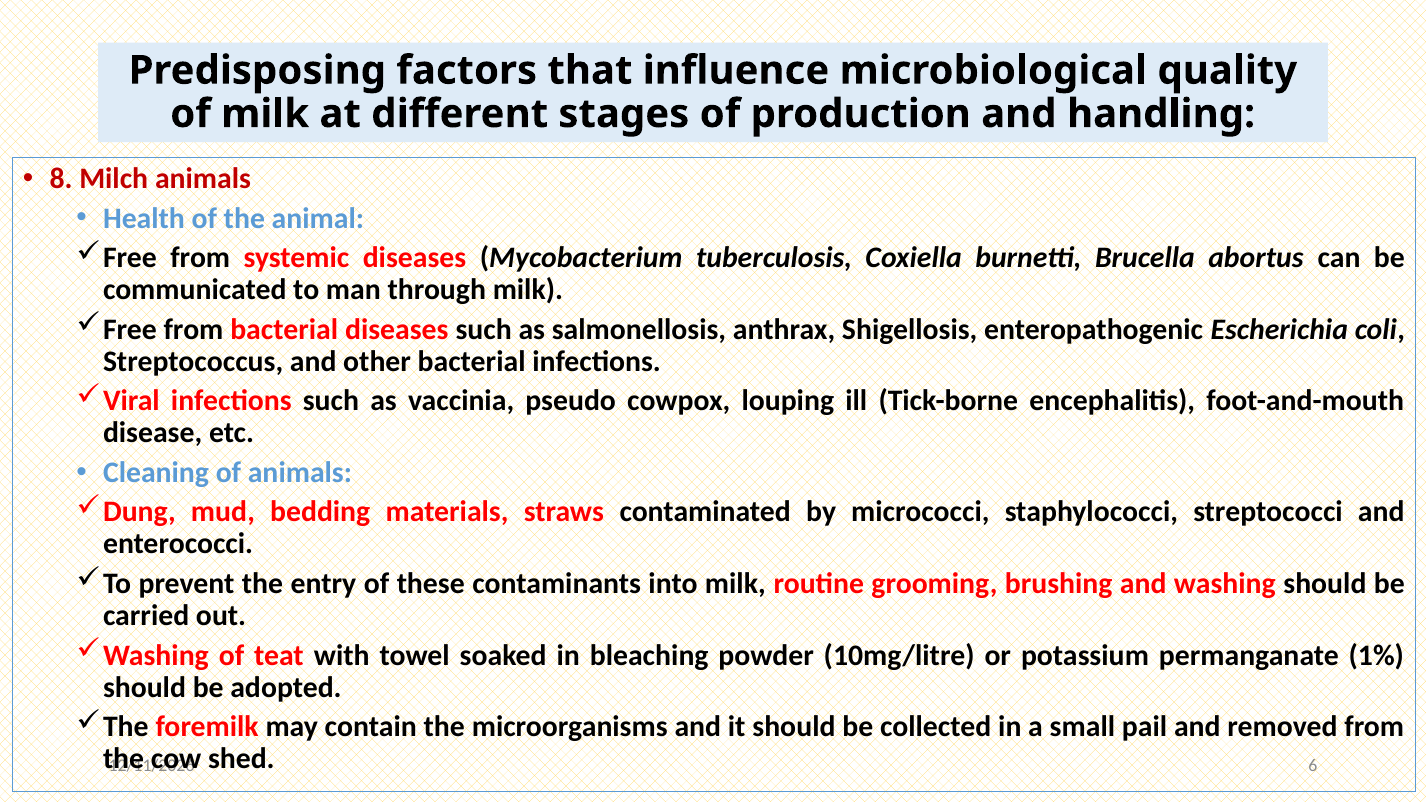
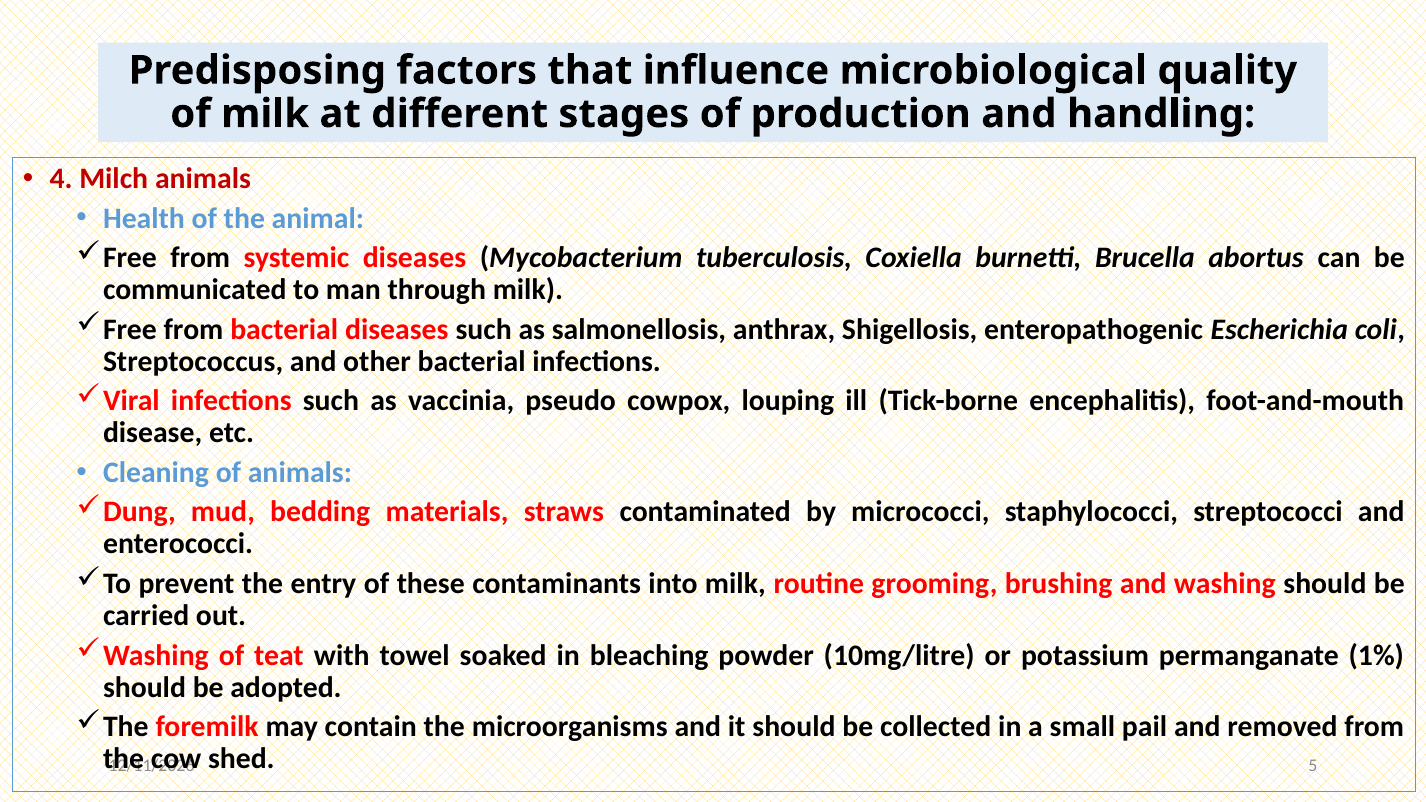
8: 8 -> 4 (61, 179)
6: 6 -> 5 (1313, 766)
